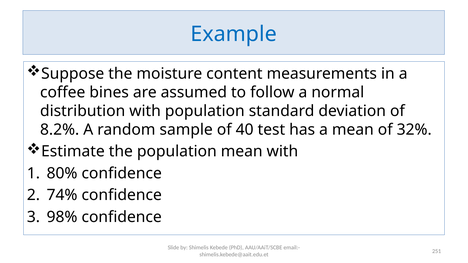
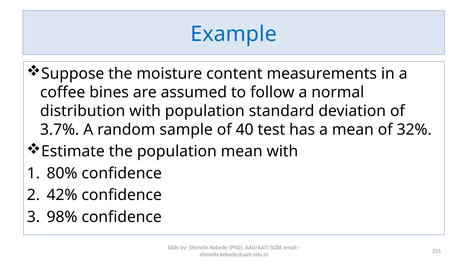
8.2%: 8.2% -> 3.7% (60, 130)
74%: 74% -> 42% (62, 195)
